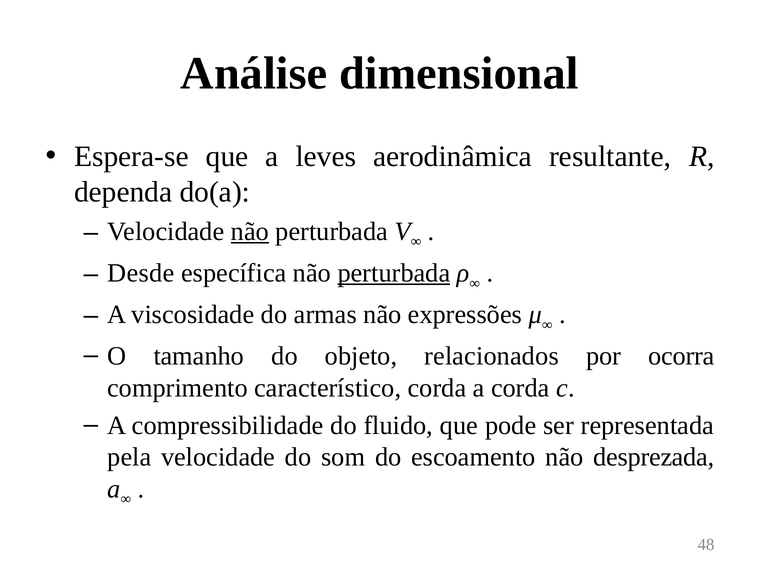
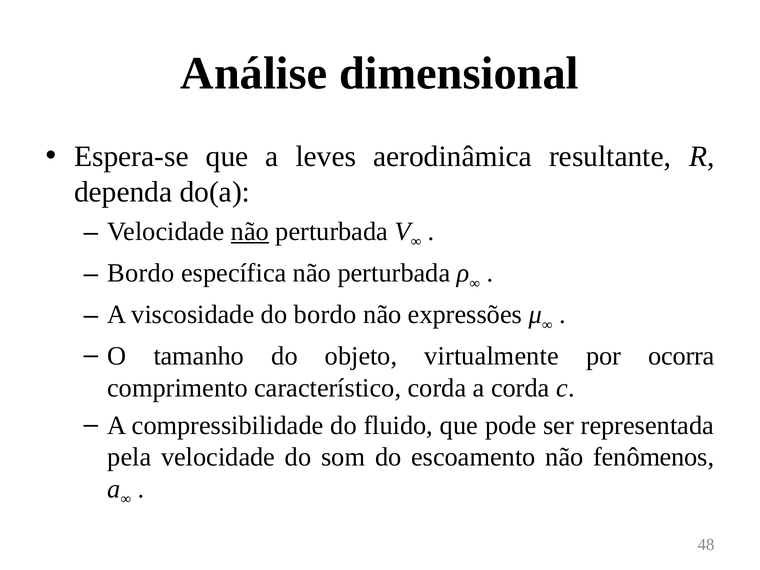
Desde: Desde -> Bordo (141, 273)
perturbada underline: present -> none (394, 273)
do armas: armas -> bordo (325, 315)
relacionados: relacionados -> virtualmente (492, 356)
desprezada: desprezada -> fenômenos (654, 457)
